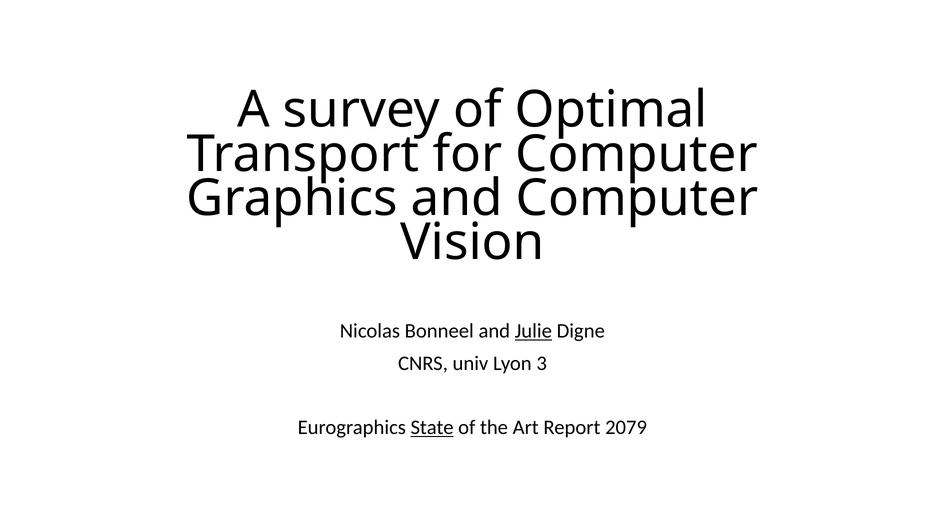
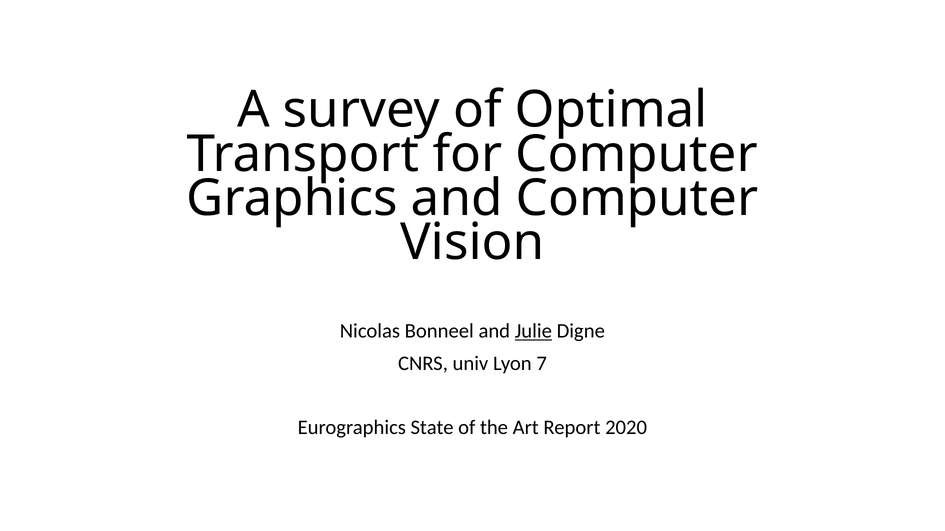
3: 3 -> 7 (542, 364)
State underline: present -> none (432, 428)
2079: 2079 -> 2020 (626, 428)
